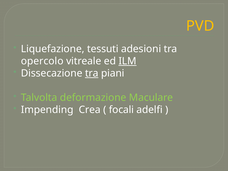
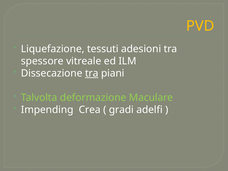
opercolo: opercolo -> spessore (42, 61)
ILM underline: present -> none (128, 61)
focali: focali -> gradi (121, 110)
